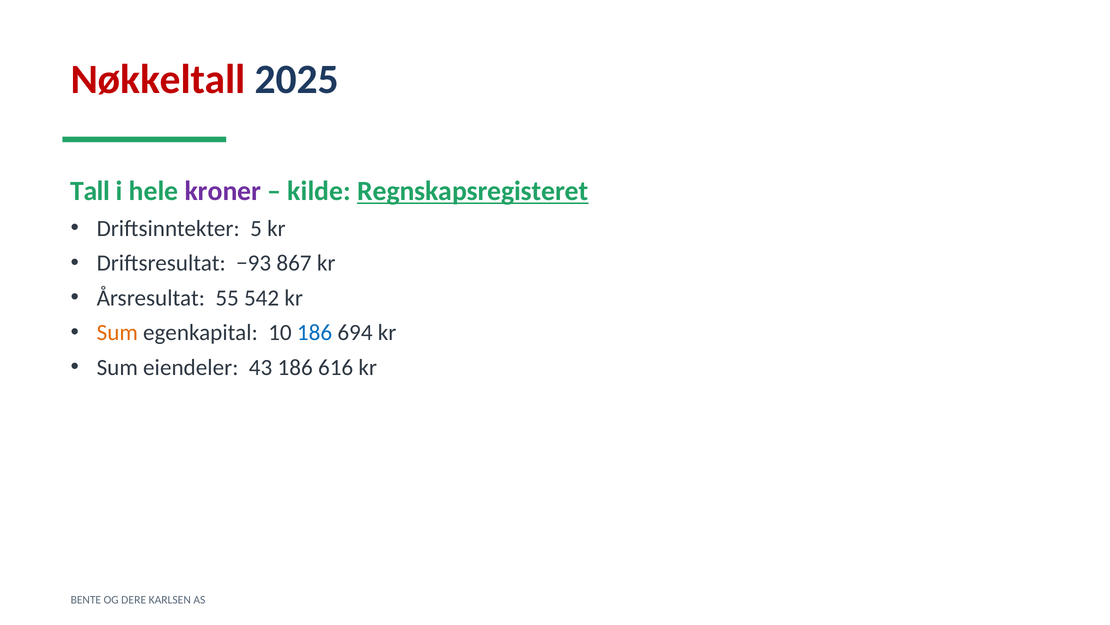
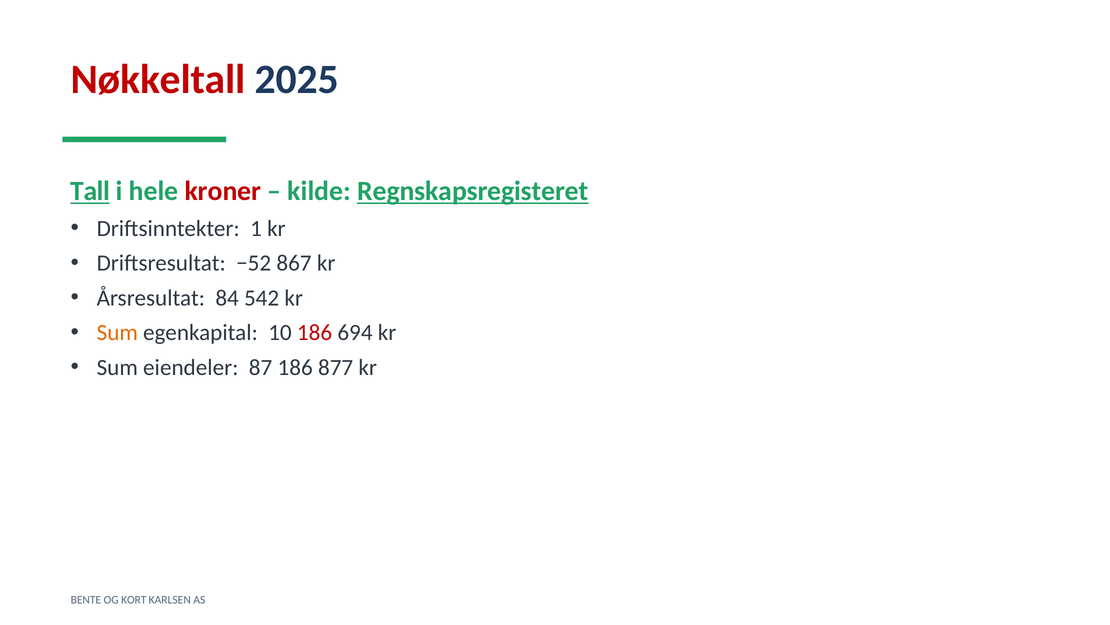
Tall underline: none -> present (90, 191)
kroner colour: purple -> red (223, 191)
5: 5 -> 1 (256, 228)
−93: −93 -> −52 (254, 263)
55: 55 -> 84 (227, 298)
186 colour: blue -> red (315, 332)
43: 43 -> 87 (261, 367)
616: 616 -> 877 (336, 367)
DERE: DERE -> KORT (134, 599)
